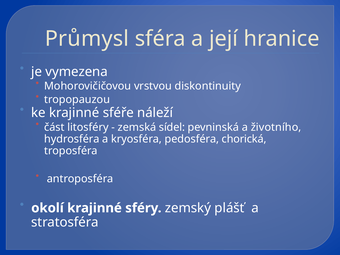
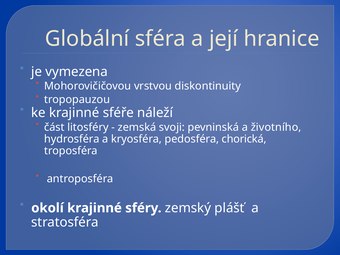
Průmysl: Průmysl -> Globální (87, 39)
sídel: sídel -> svoji (172, 127)
